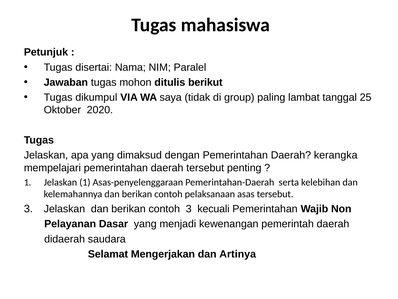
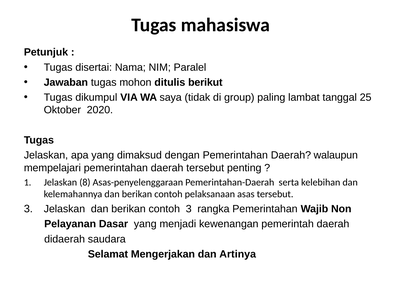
kerangka: kerangka -> walaupun (336, 155)
Jelaskan 1: 1 -> 8 (85, 182)
kecuali: kecuali -> rangka (213, 209)
